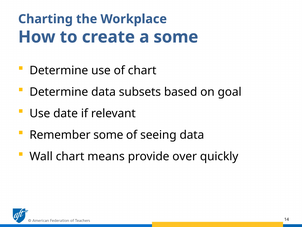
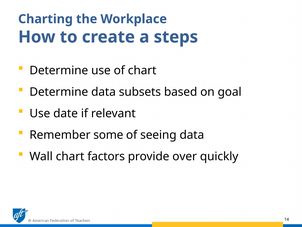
a some: some -> steps (176, 37)
means: means -> factors (106, 156)
